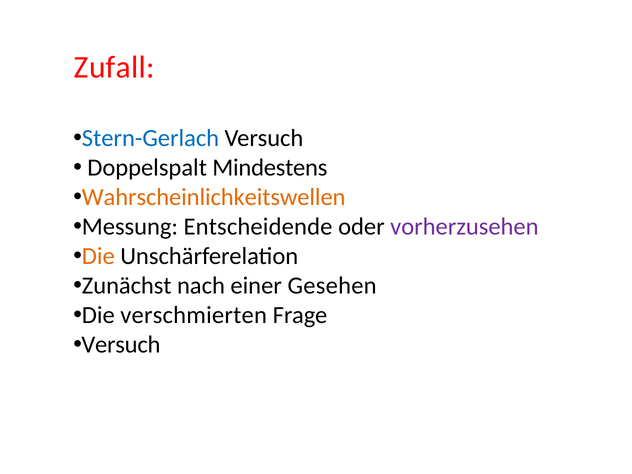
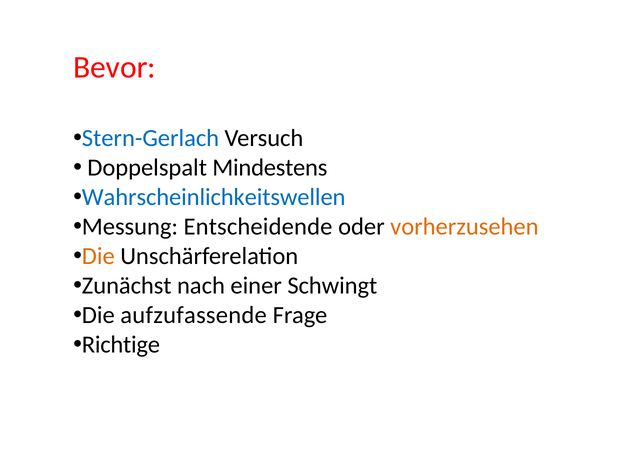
Zufall: Zufall -> Bevor (115, 67)
Wahrscheinlichkeitswellen colour: orange -> blue (214, 197)
vorherzusehen colour: purple -> orange (464, 227)
Gesehen: Gesehen -> Schwingt (332, 286)
verschmierten: verschmierten -> aufzufassende (194, 315)
Versuch: Versuch -> Richtige (121, 345)
